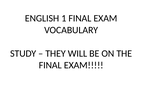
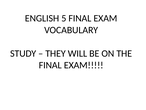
1: 1 -> 5 (64, 18)
